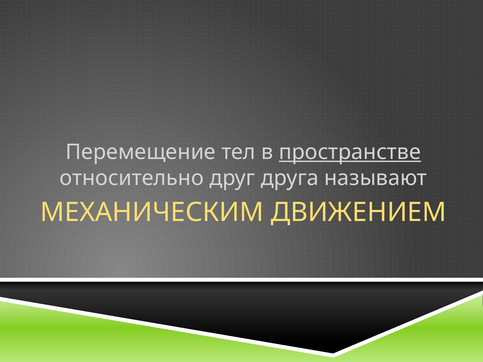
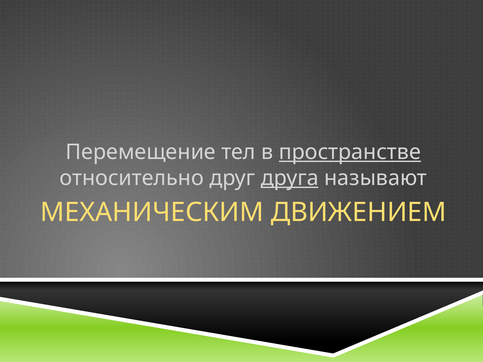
друга underline: none -> present (290, 178)
